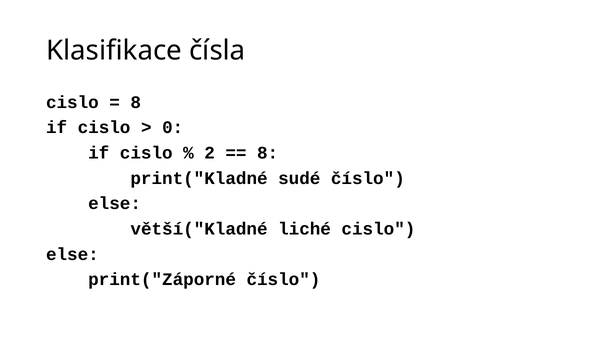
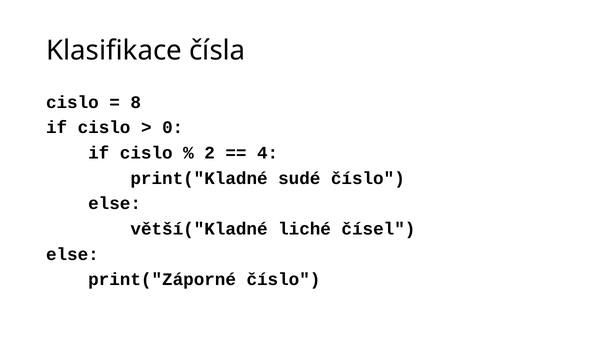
8: 8 -> 4 (268, 153)
liché cislo: cislo -> čísel (378, 229)
